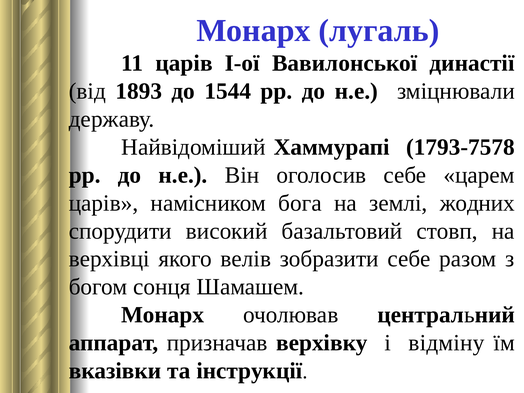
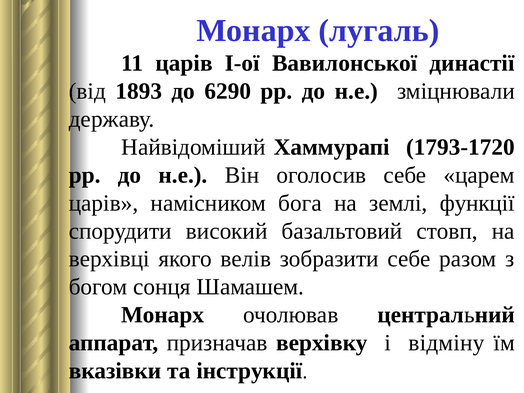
1544: 1544 -> 6290 (228, 91)
1793-7578: 1793-7578 -> 1793-1720 (461, 147)
жодних: жодних -> функції (477, 203)
